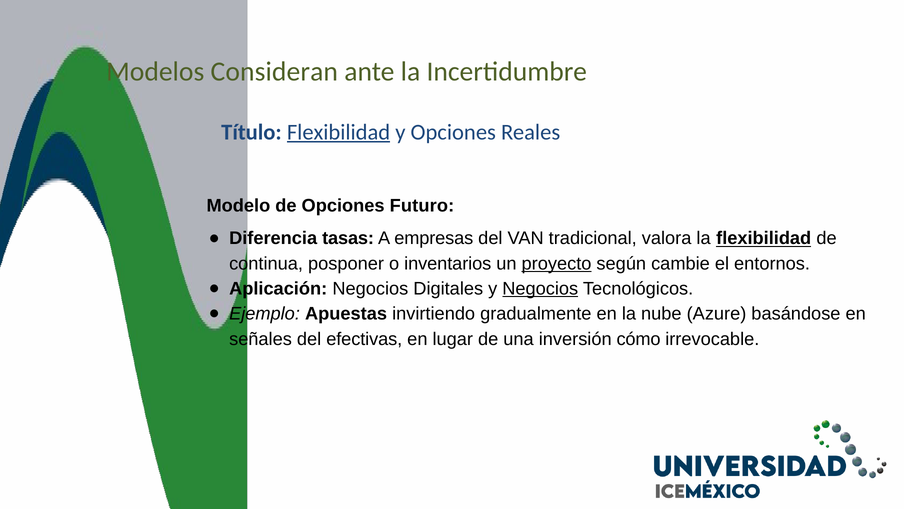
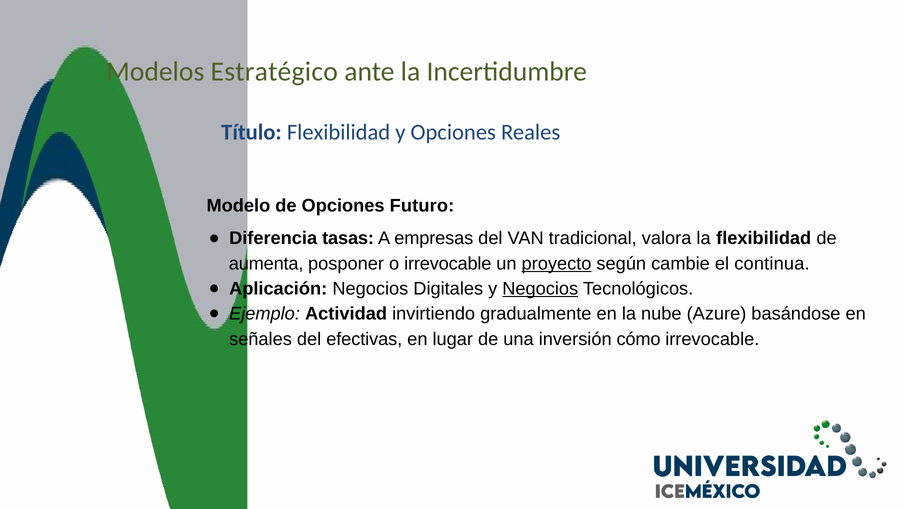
Consideran: Consideran -> Estratégico (274, 72)
Flexibilidad underline: present -> none (339, 132)
flexibilidad underline: present -> none (764, 238)
continua: continua -> aumenta (266, 263)
o inventarios: inventarios -> irrevocable (448, 263)
entornos: entornos -> continua (772, 263)
Apuestas: Apuestas -> Actividad (346, 314)
